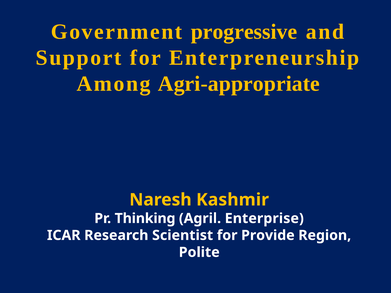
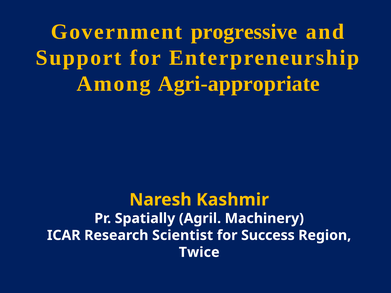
Thinking: Thinking -> Spatially (145, 219)
Enterprise: Enterprise -> Machinery (264, 219)
Provide: Provide -> Success (268, 236)
Polite: Polite -> Twice (199, 252)
